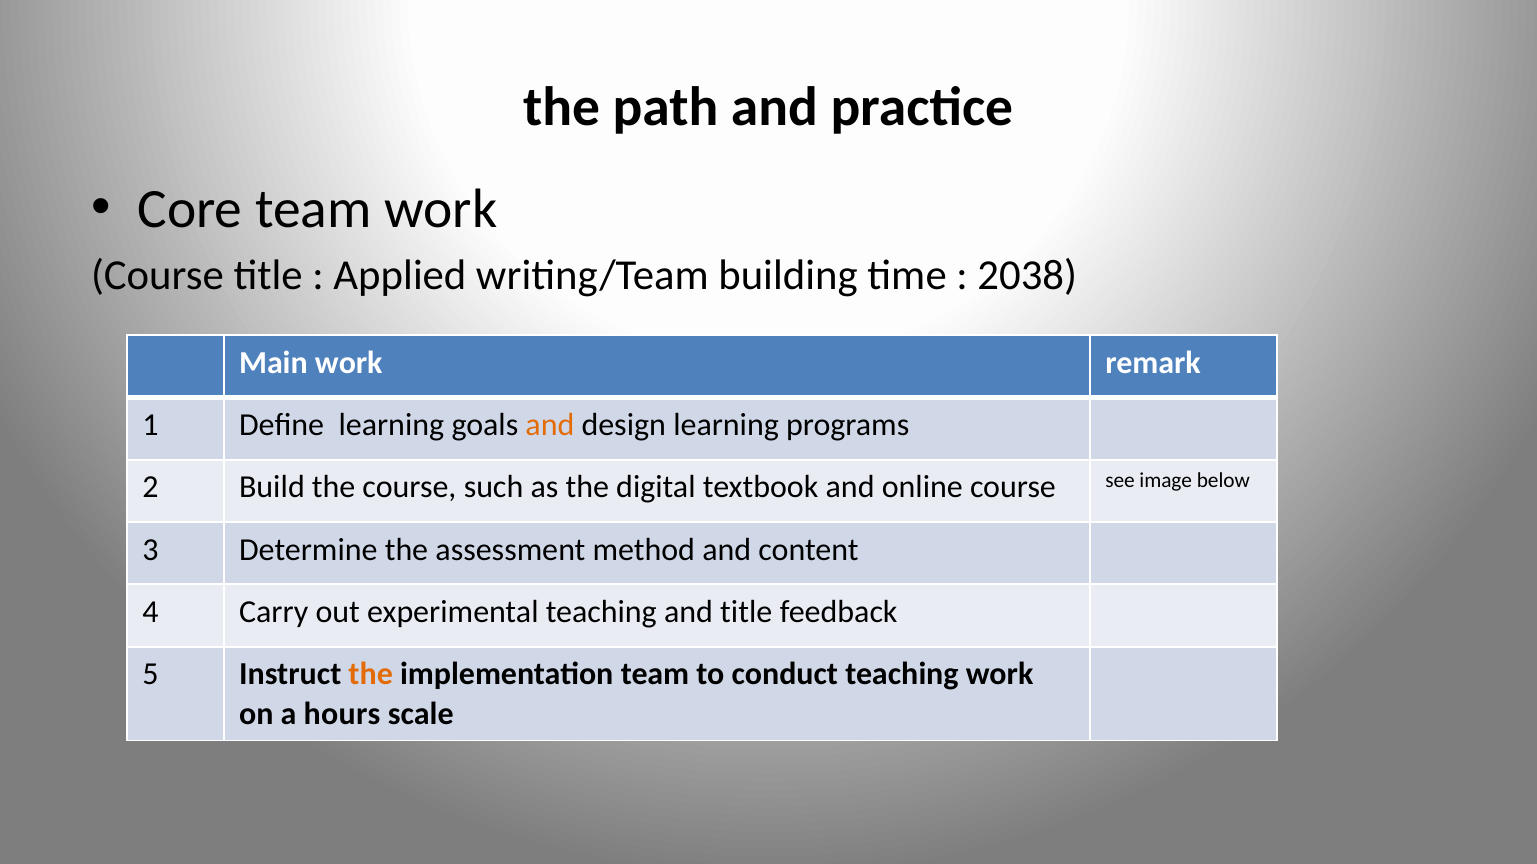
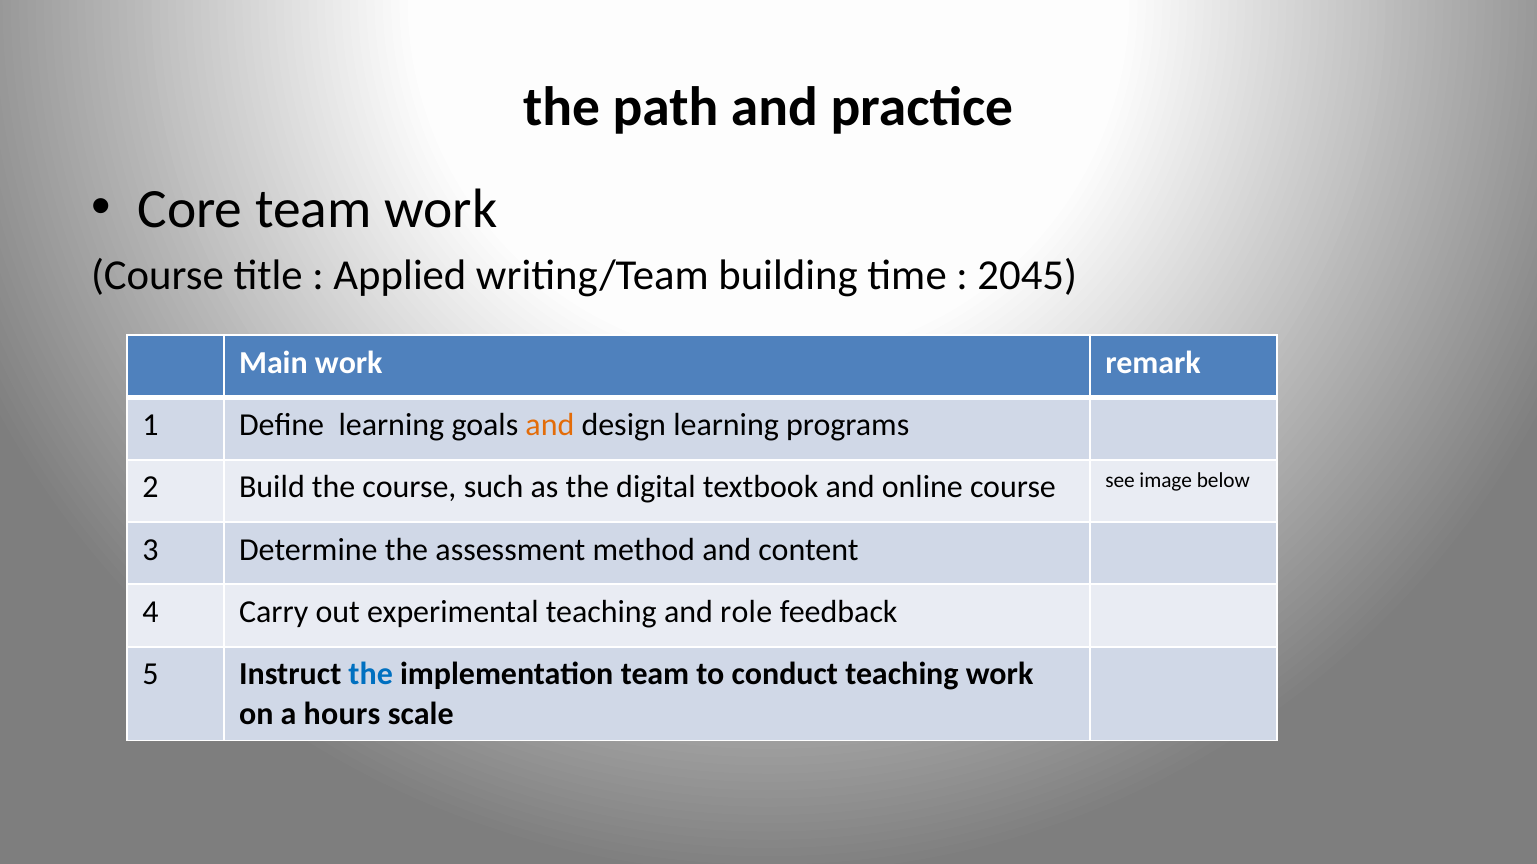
2038: 2038 -> 2045 (1027, 276)
and title: title -> role (746, 612)
the colour: orange -> blue (371, 675)
